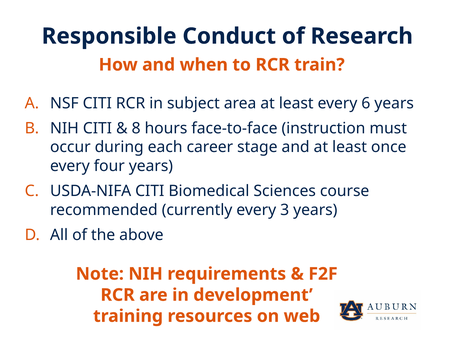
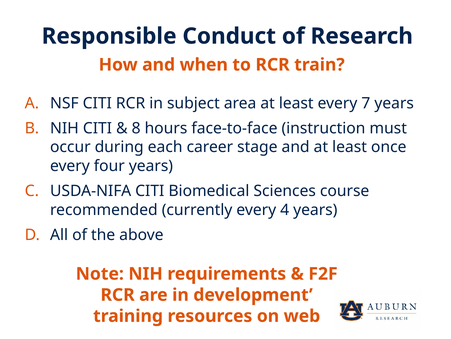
6: 6 -> 7 (366, 103)
3: 3 -> 4 (285, 209)
